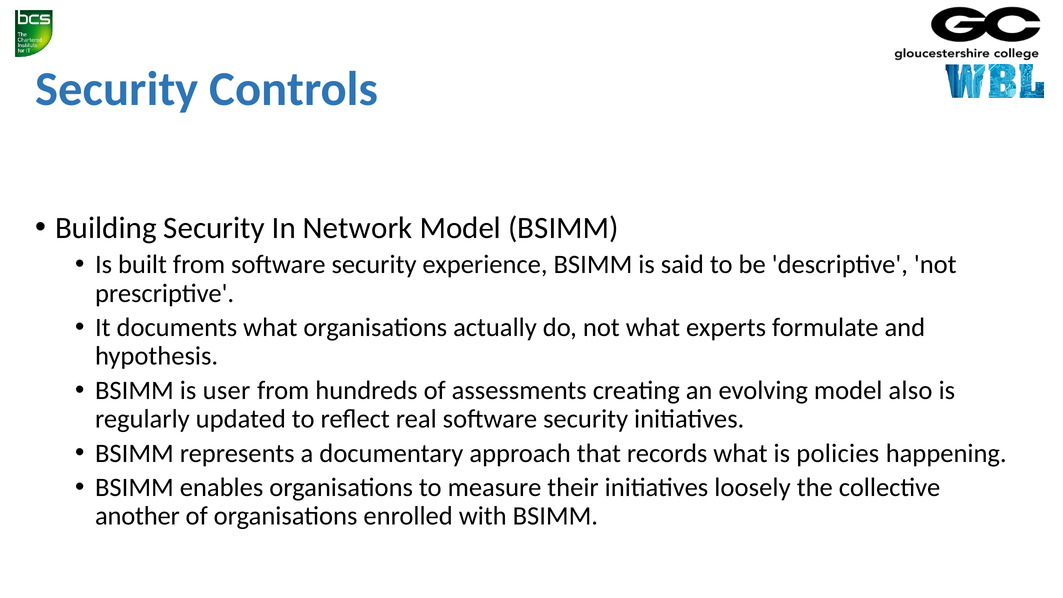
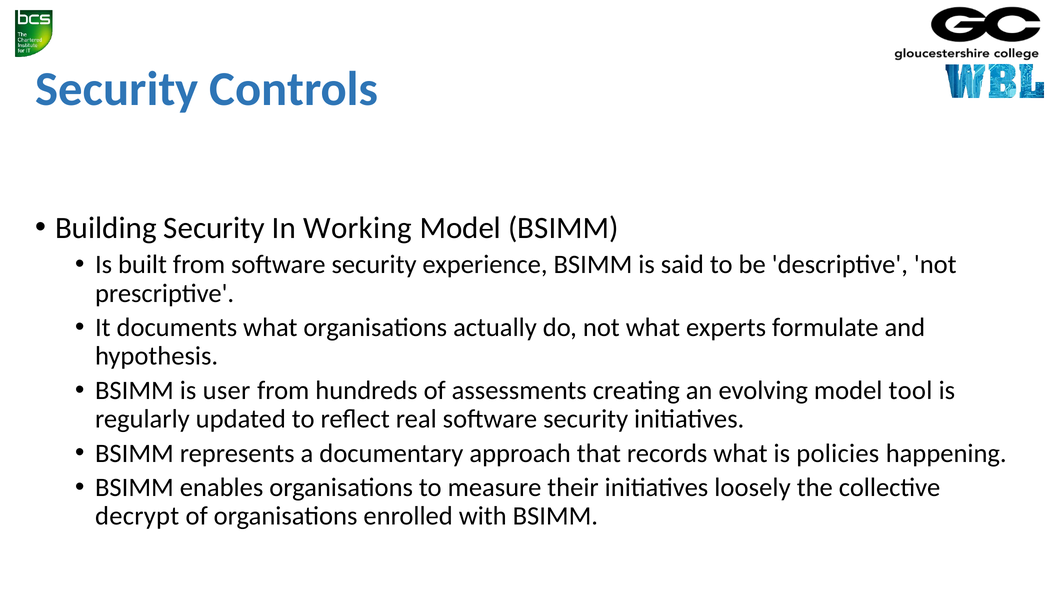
Network: Network -> Working (358, 228)
also: also -> tool (910, 390)
another: another -> decrypt (137, 516)
